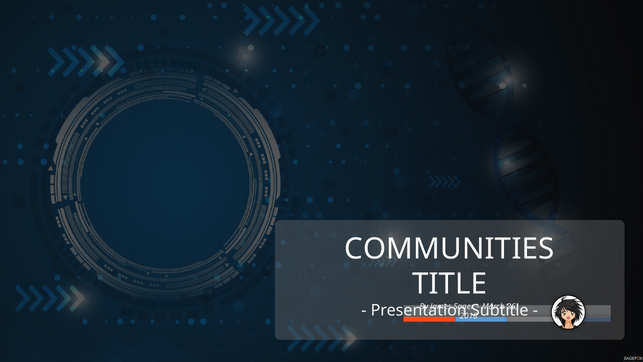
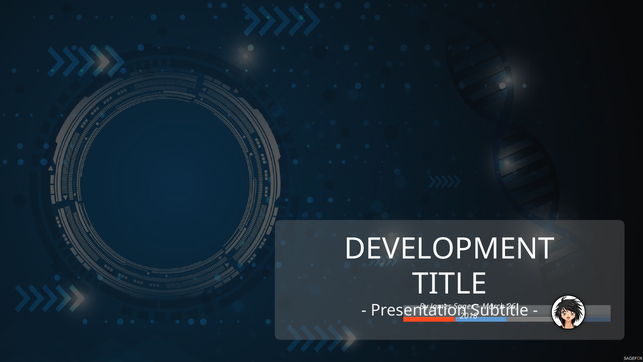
COMMUNITIES: COMMUNITIES -> DEVELOPMENT (450, 249)
